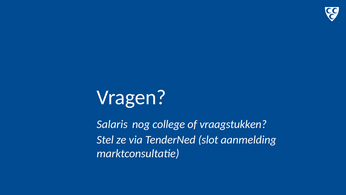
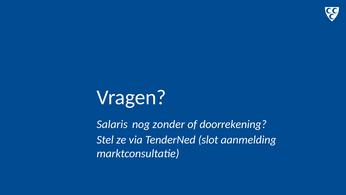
college: college -> zonder (169, 124)
vraagstukken: vraagstukken -> doorrekening (233, 124)
